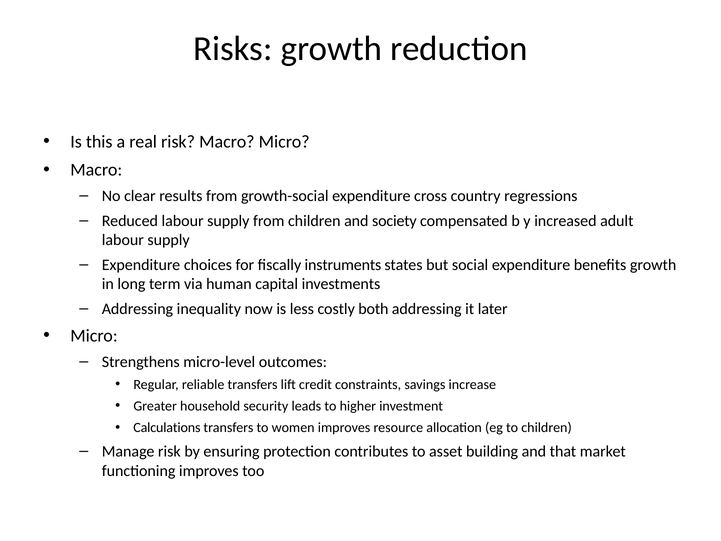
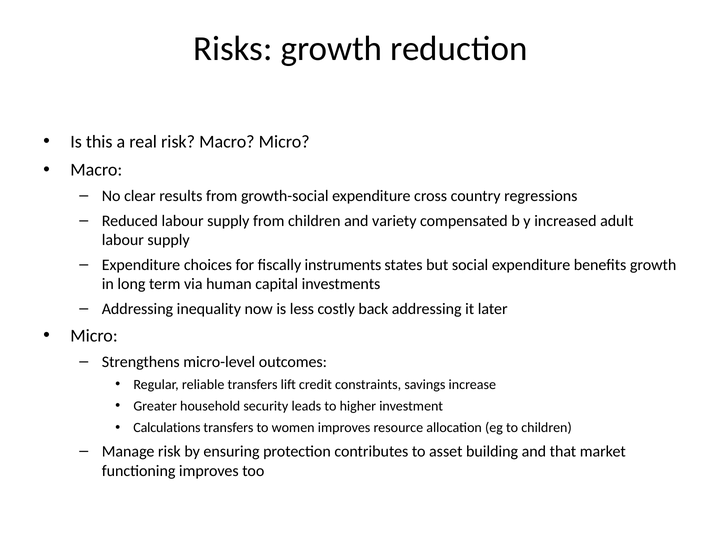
society: society -> variety (394, 221)
both: both -> back (373, 309)
